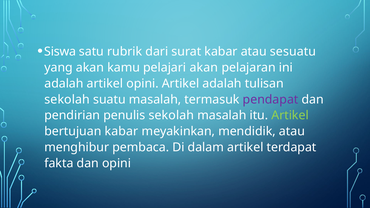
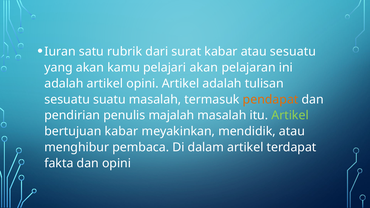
Siswa: Siswa -> Iuran (60, 52)
sekolah: sekolah -> sesuatu (67, 100)
pendapat colour: purple -> orange (271, 100)
penulis sekolah: sekolah -> majalah (171, 115)
